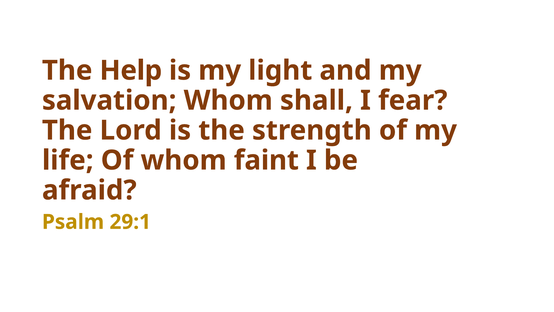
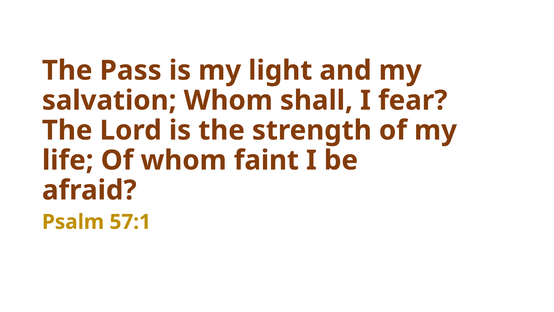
Help: Help -> Pass (131, 70)
29:1: 29:1 -> 57:1 (130, 222)
